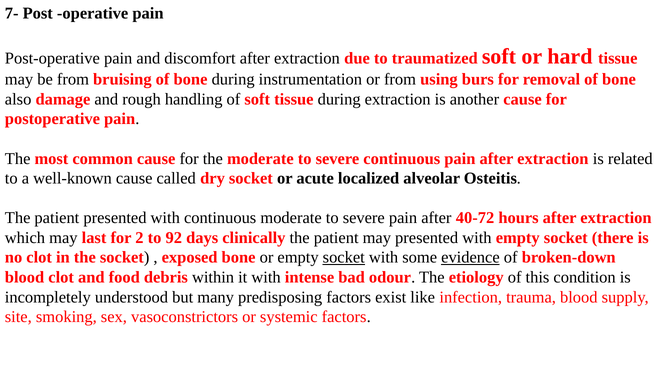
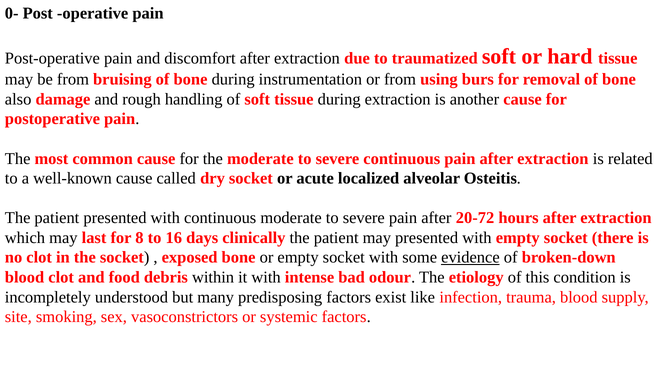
7-: 7- -> 0- (12, 13)
40-72: 40-72 -> 20-72 (475, 218)
2: 2 -> 8 (139, 238)
92: 92 -> 16 (174, 238)
socket underline: present -> none (344, 257)
